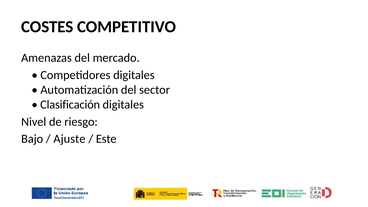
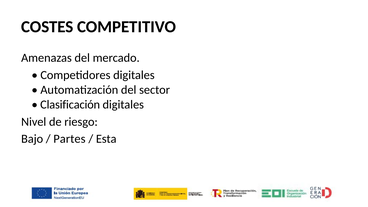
Ajuste: Ajuste -> Partes (69, 139)
Este: Este -> Esta (106, 139)
